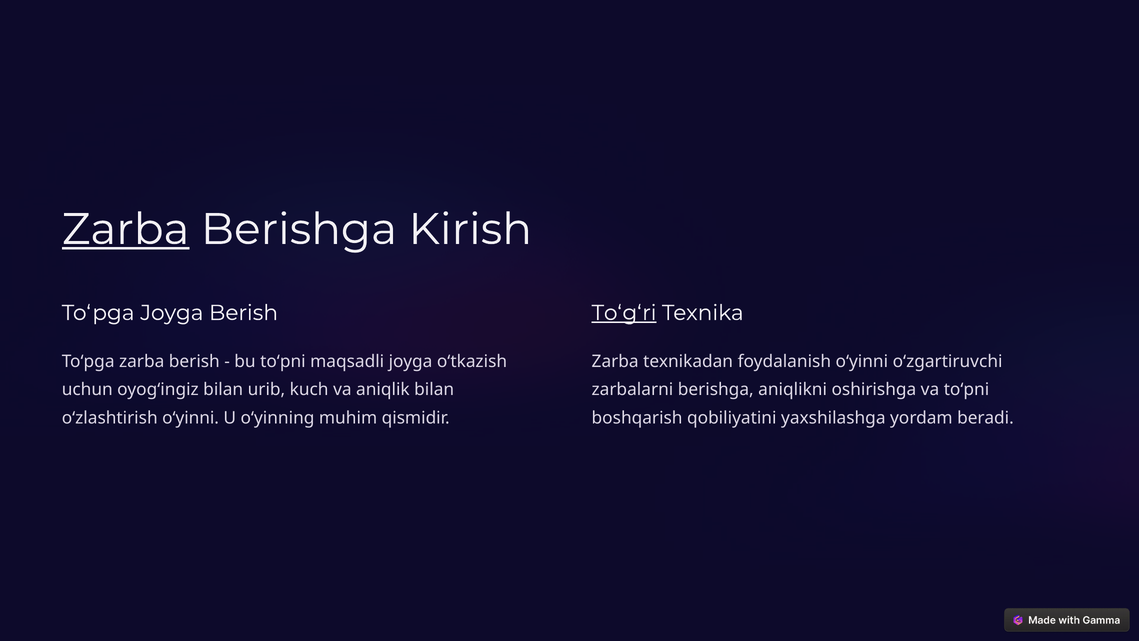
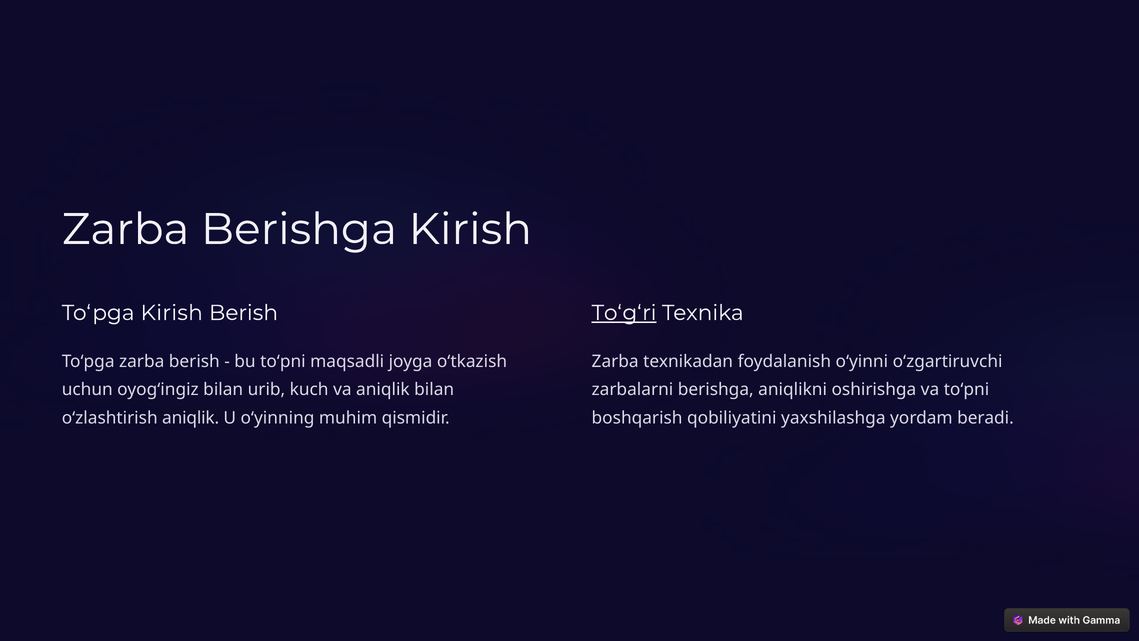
Zarba underline: present -> none (126, 229)
Toʻpga Joyga: Joyga -> Kirish (172, 313)
oʻzlashtirish oʻyinni: oʻyinni -> aniqlik (191, 418)
